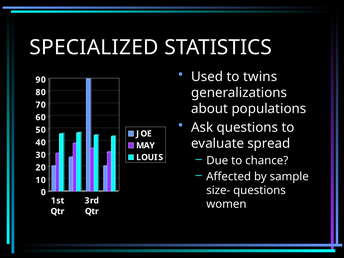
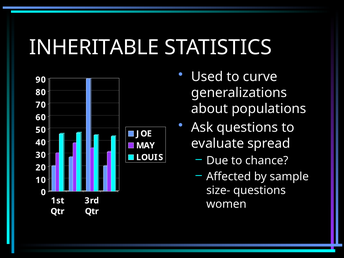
SPECIALIZED: SPECIALIZED -> INHERITABLE (94, 47)
twins: twins -> curve (260, 77)
